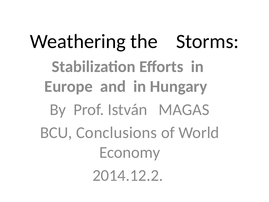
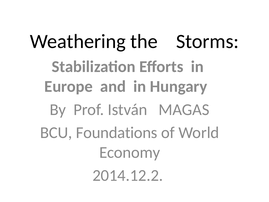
Conclusions: Conclusions -> Foundations (117, 132)
